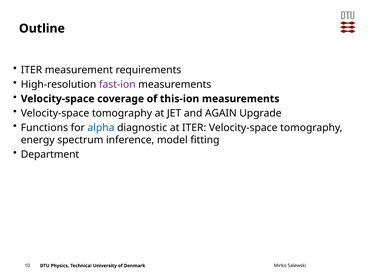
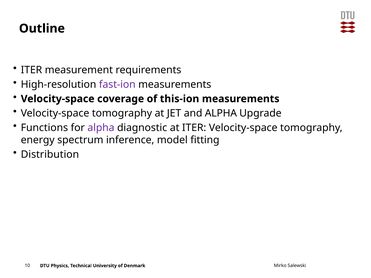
and AGAIN: AGAIN -> ALPHA (221, 113)
alpha colour: blue -> purple (101, 128)
Department: Department -> Distribution (50, 155)
